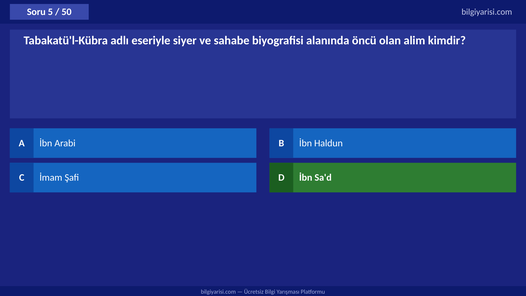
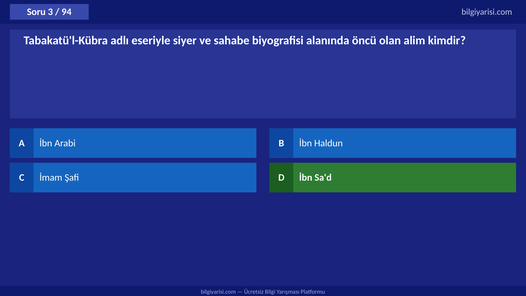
5: 5 -> 3 (50, 12)
50: 50 -> 94 (67, 12)
